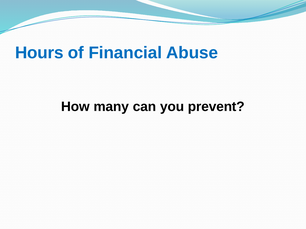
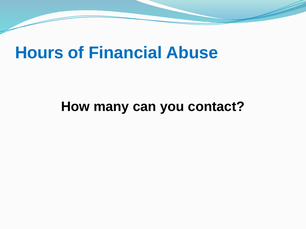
prevent: prevent -> contact (216, 107)
